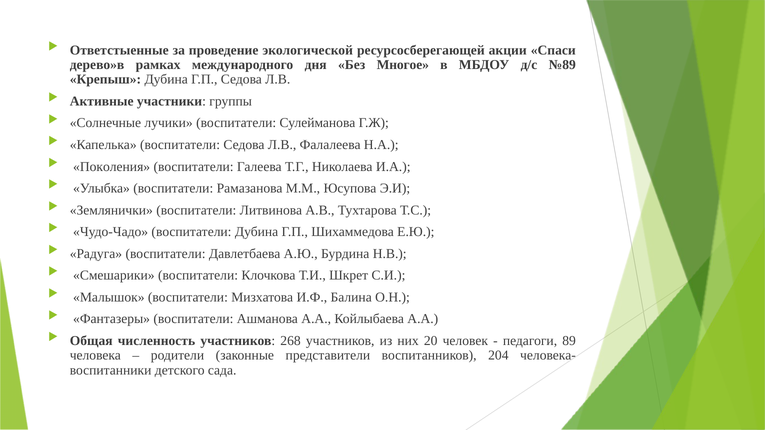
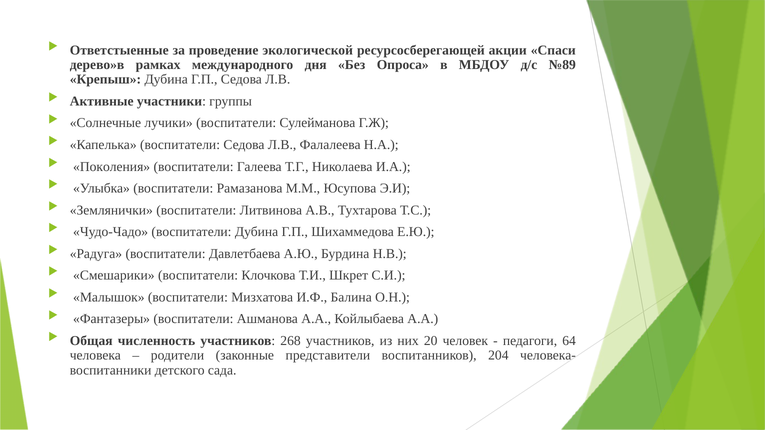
Многое: Многое -> Опроса (403, 65)
89: 89 -> 64 (569, 341)
